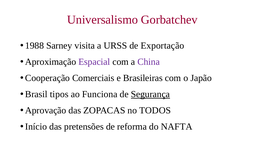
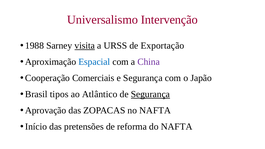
Gorbatchev: Gorbatchev -> Intervenção (169, 20)
visita underline: none -> present (85, 46)
Espacial colour: purple -> blue (94, 62)
e Brasileiras: Brasileiras -> Segurança (143, 78)
Funciona: Funciona -> Atlântico (100, 94)
no TODOS: TODOS -> NAFTA (155, 111)
